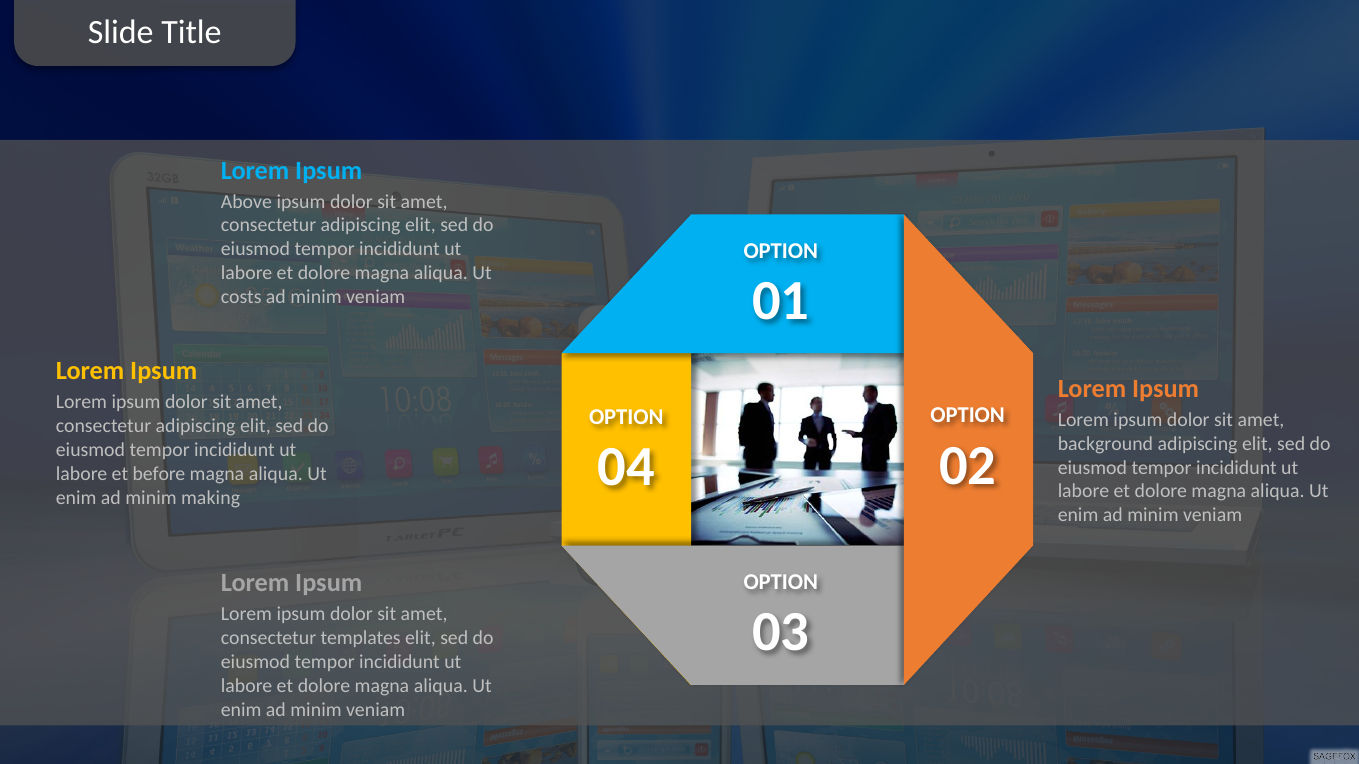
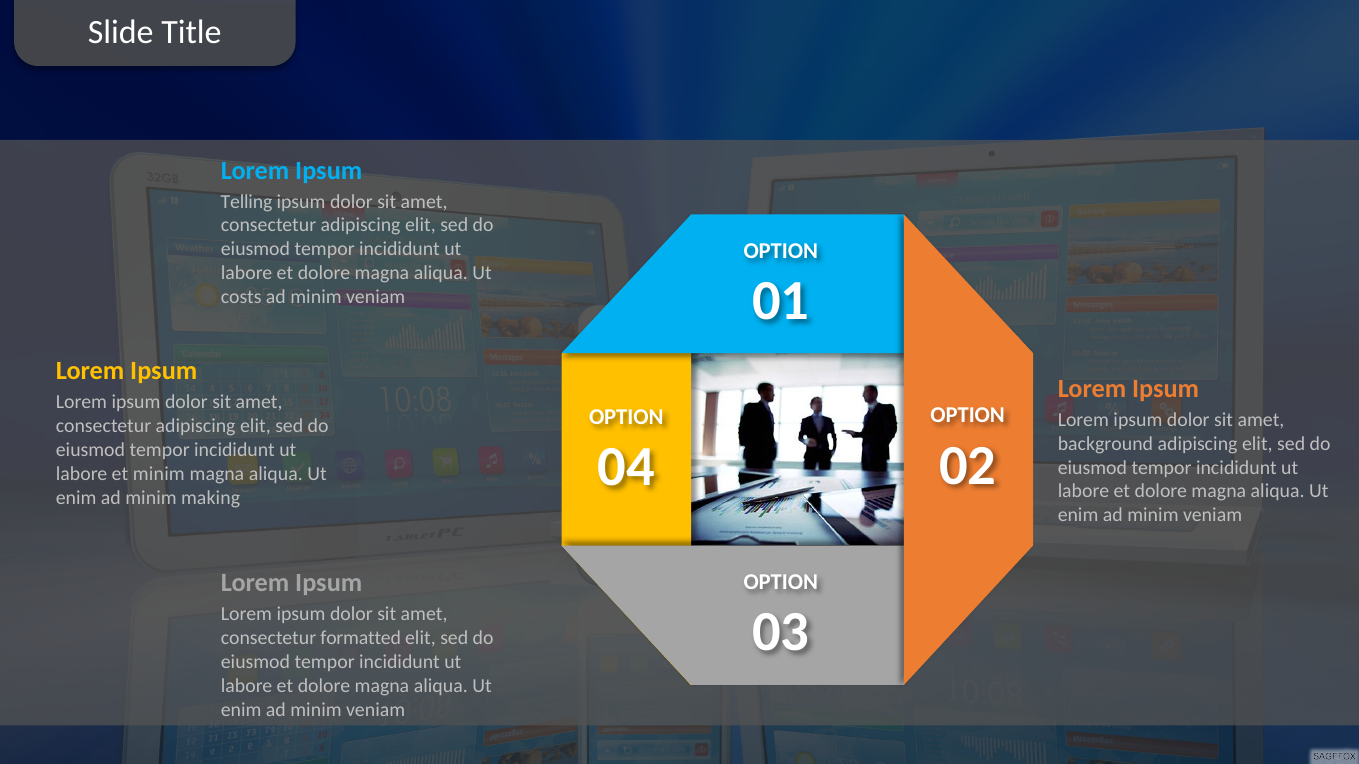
Above: Above -> Telling (247, 202)
et before: before -> minim (159, 474)
templates: templates -> formatted (361, 639)
